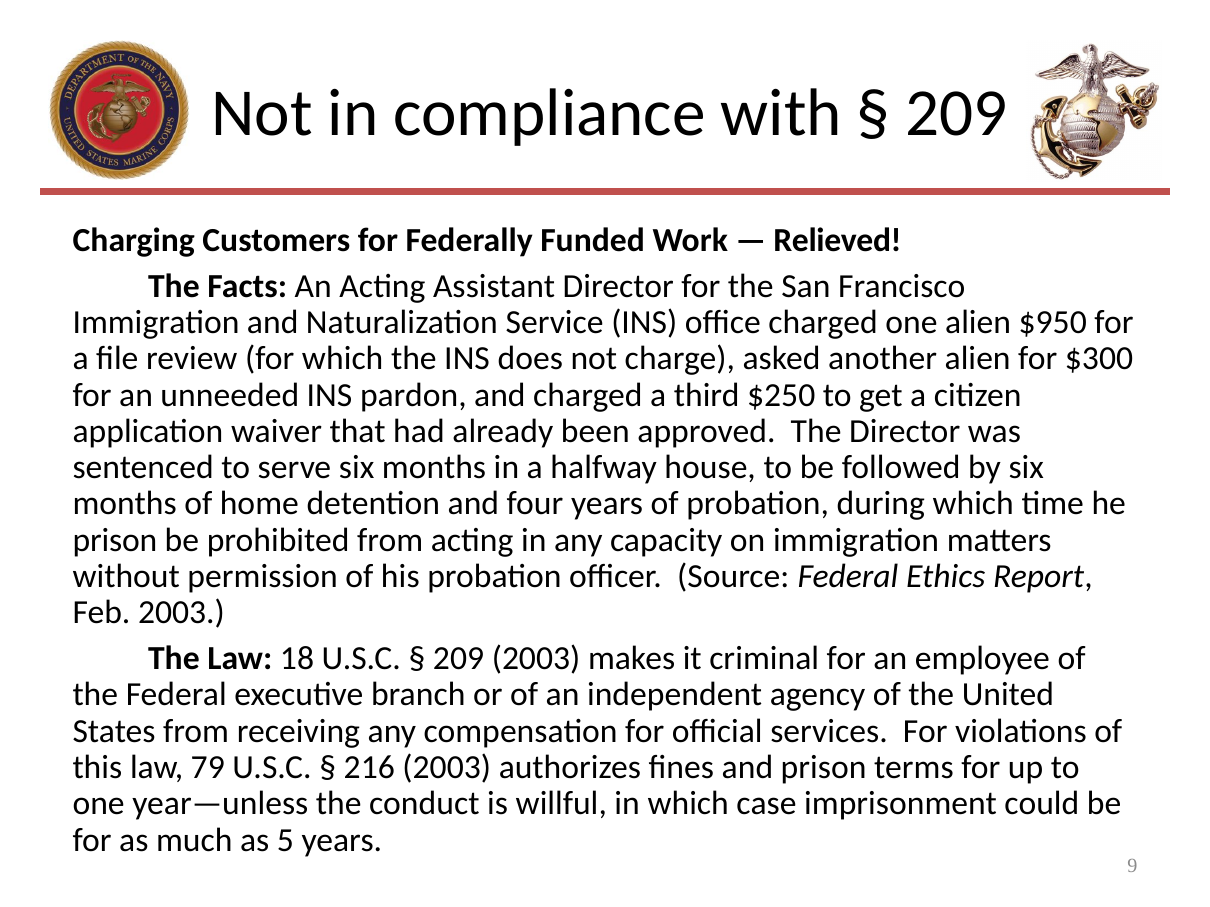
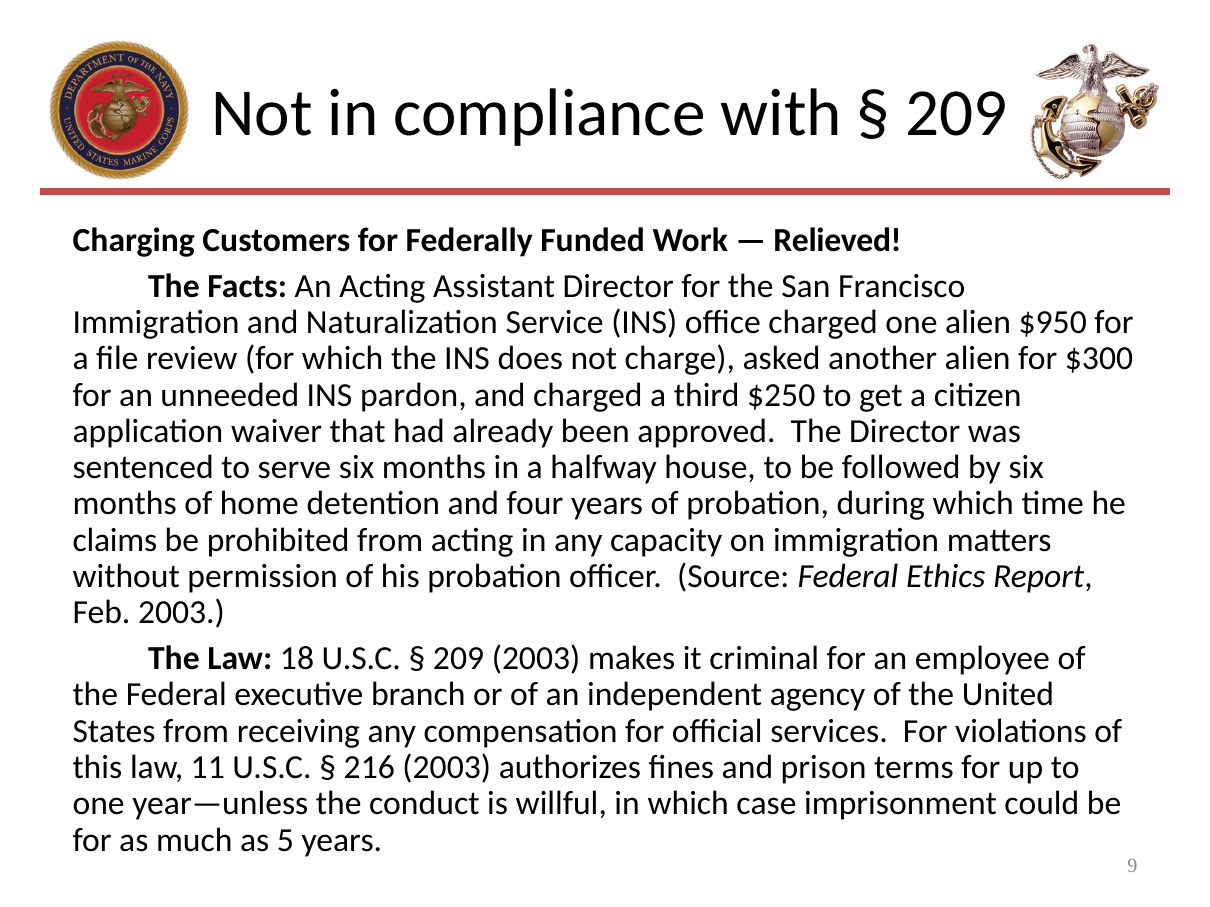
prison: prison -> claims (115, 540)
79: 79 -> 11 (208, 768)
